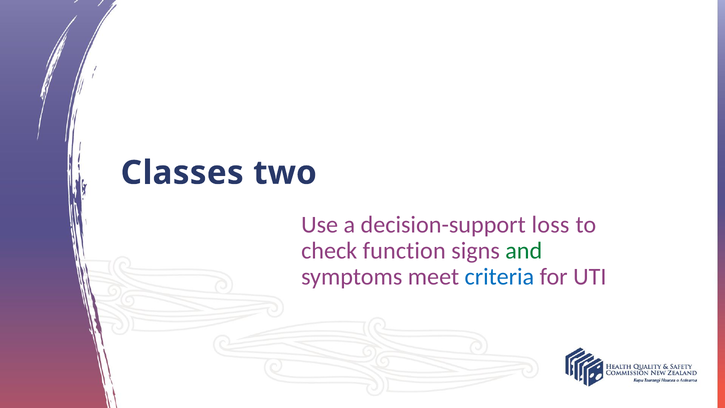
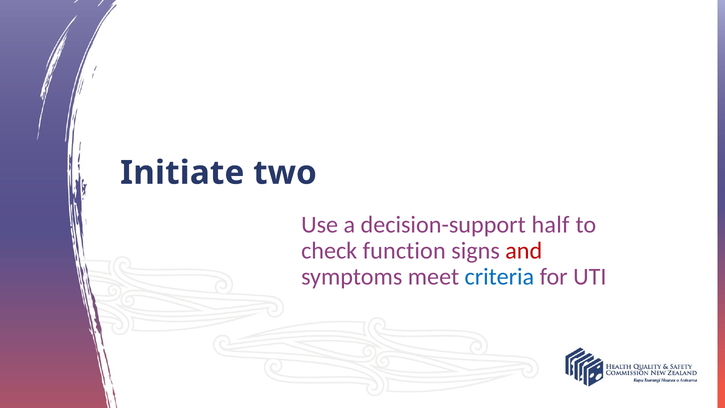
Classes: Classes -> Initiate (182, 173)
loss: loss -> half (550, 224)
and colour: green -> red (524, 251)
